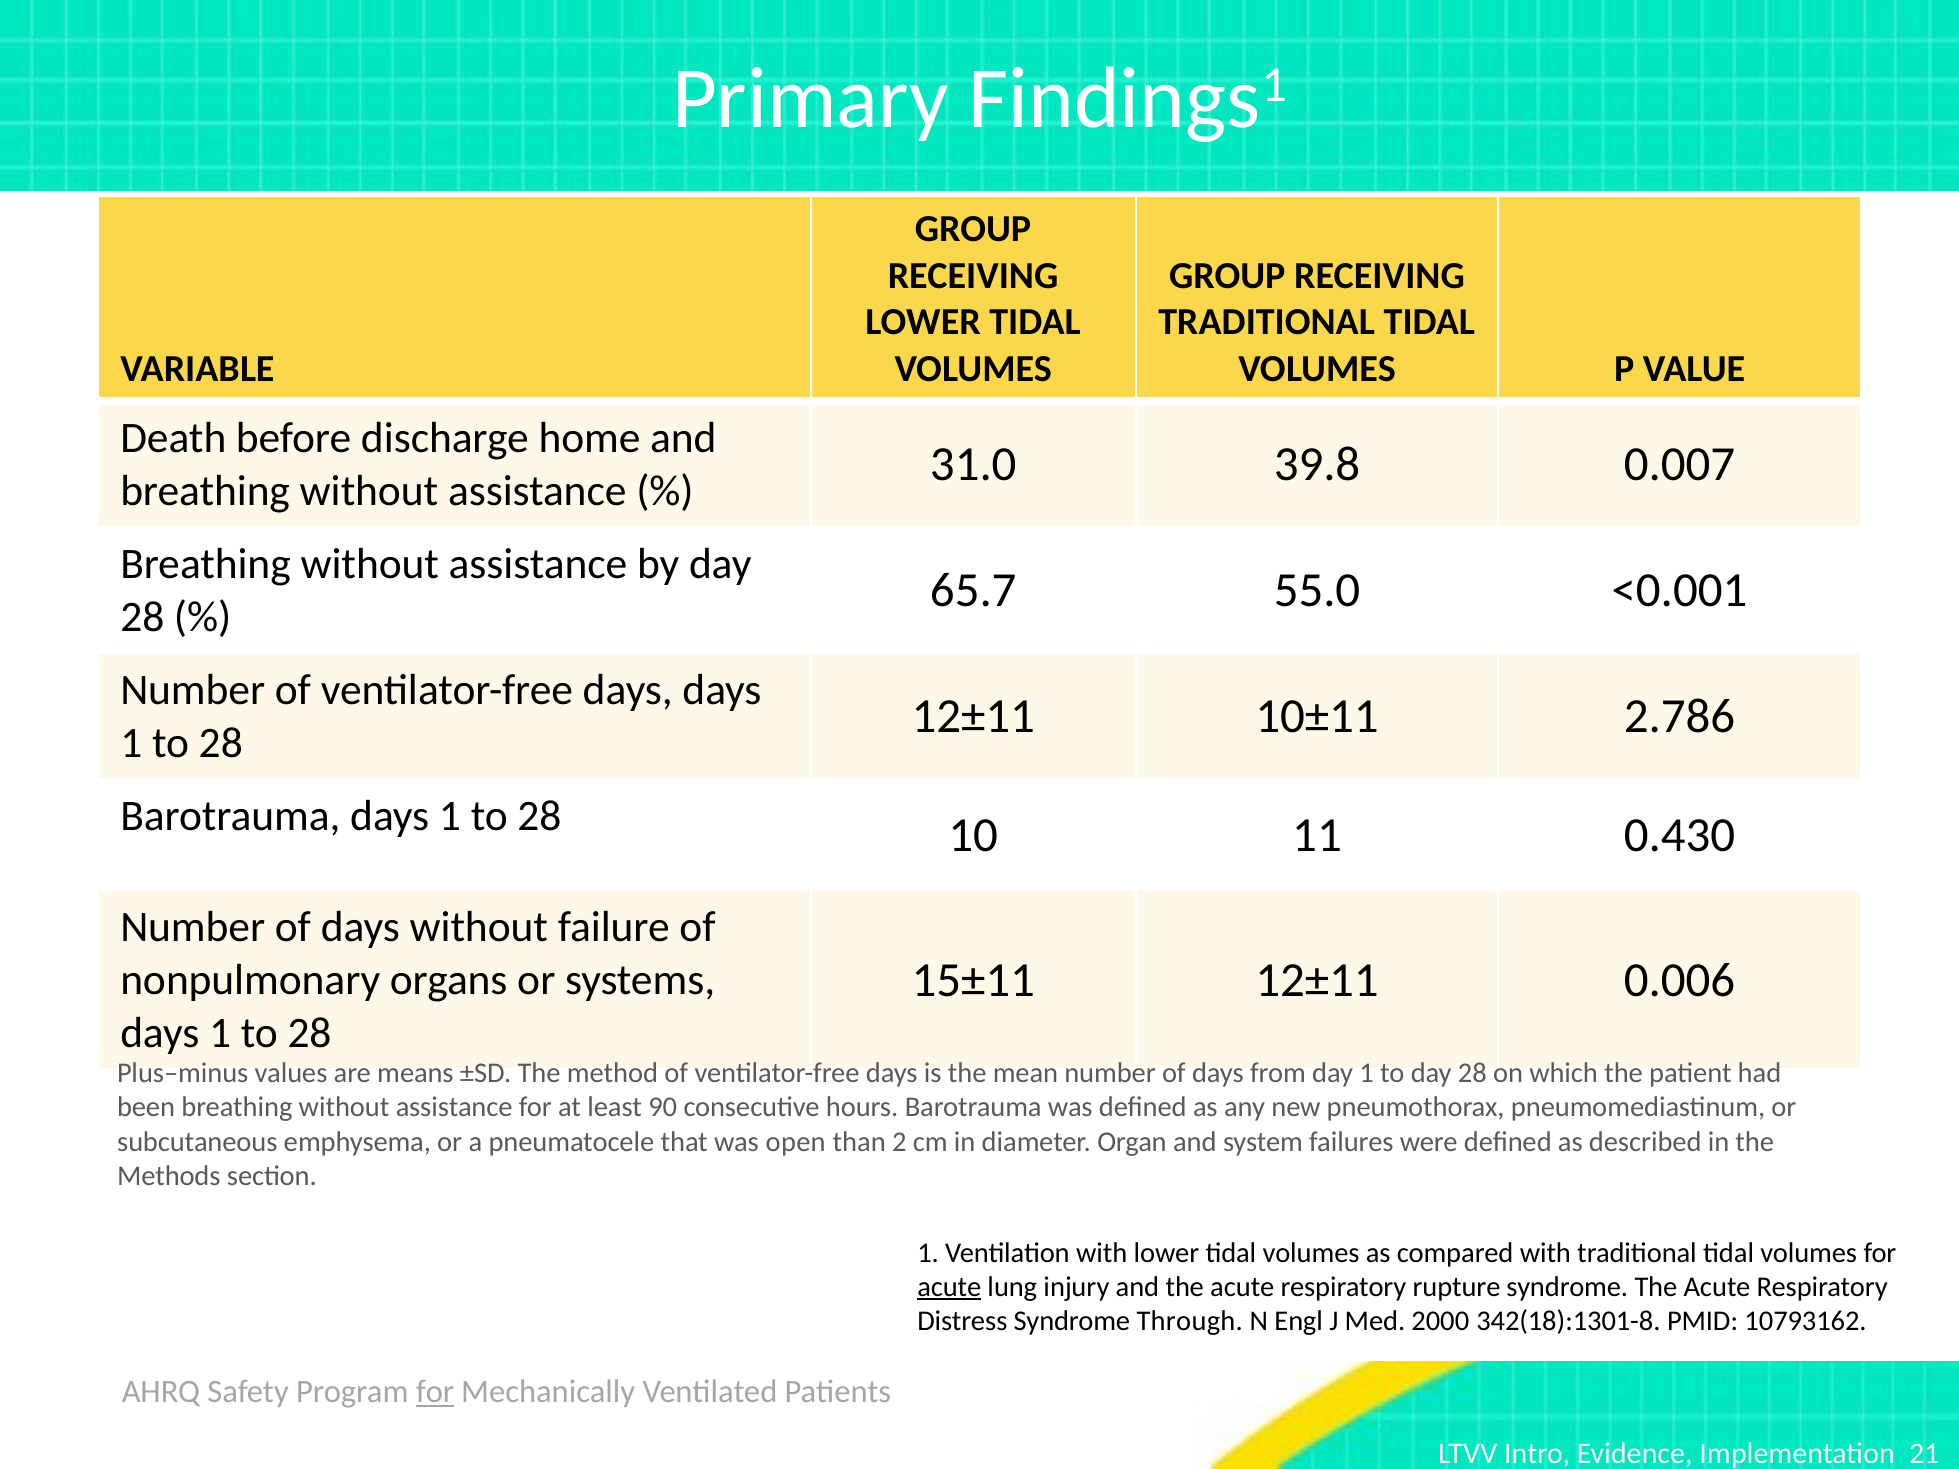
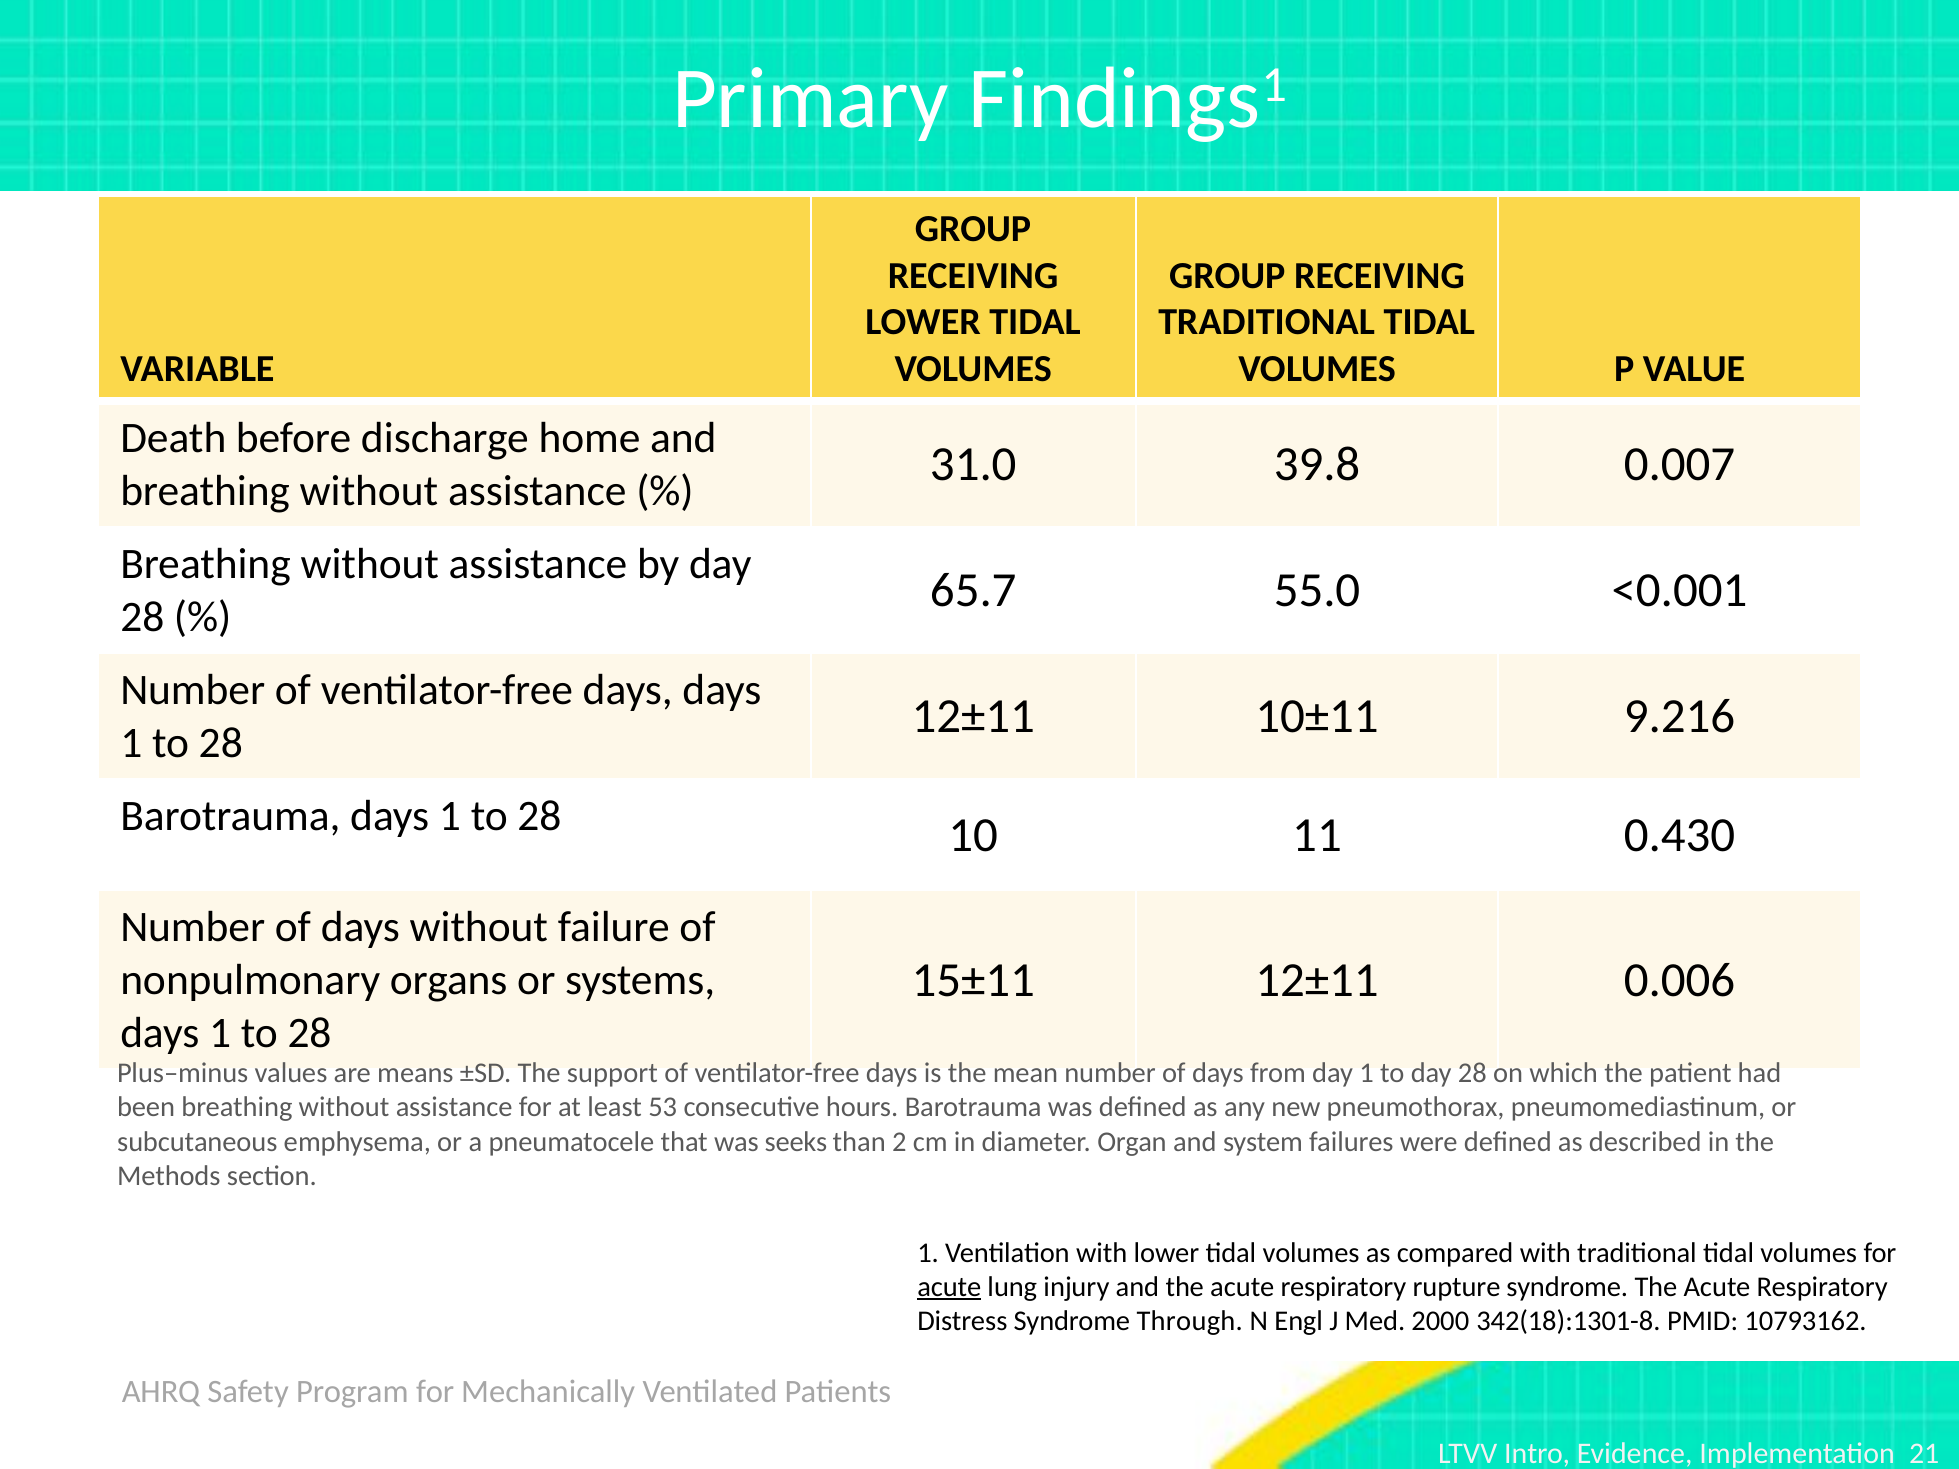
2.786: 2.786 -> 9.216 (1680, 717)
method: method -> support (612, 1074)
90: 90 -> 53 (663, 1108)
open: open -> seeks (796, 1142)
for underline: present -> none (435, 1392)
